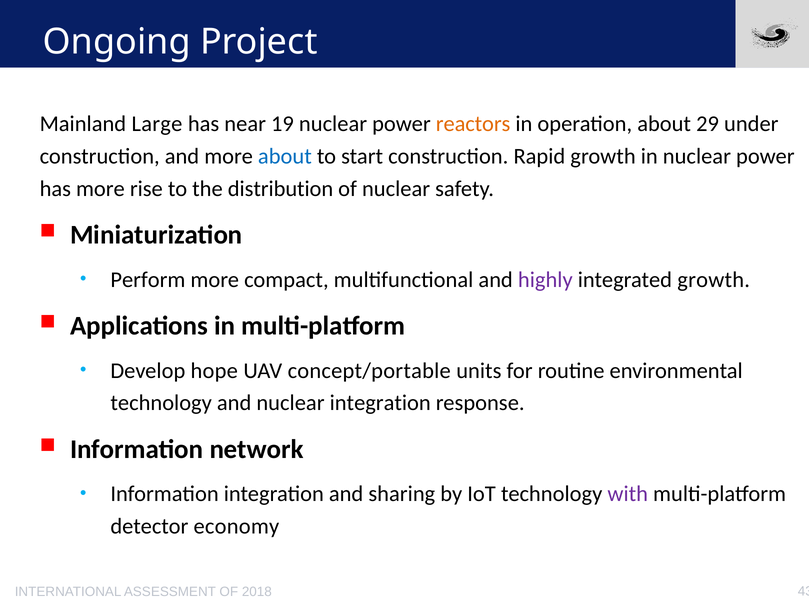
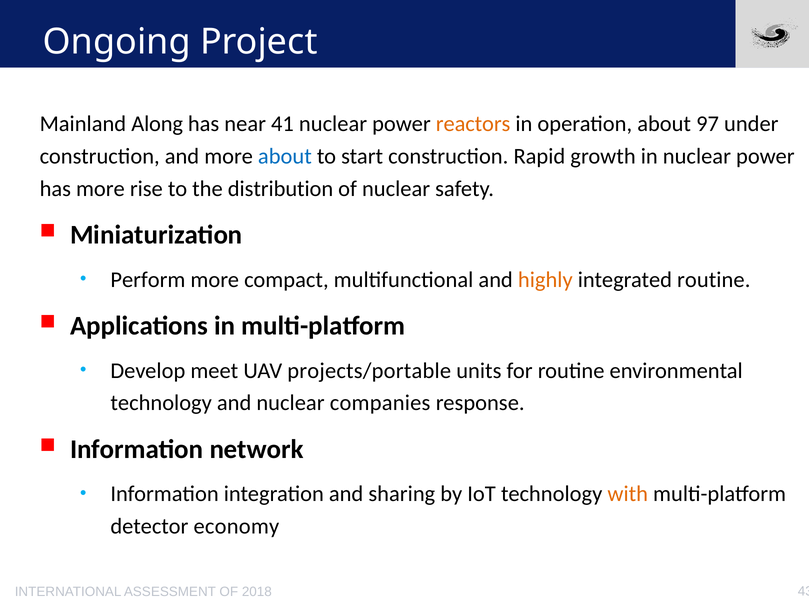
Large: Large -> Along (157, 124)
19: 19 -> 41 (282, 124)
29: 29 -> 97 (708, 124)
highly colour: purple -> orange (545, 280)
integrated growth: growth -> routine (714, 280)
hope: hope -> meet (214, 371)
concept/portable: concept/portable -> projects/portable (369, 371)
nuclear integration: integration -> companies (380, 403)
with colour: purple -> orange (628, 494)
